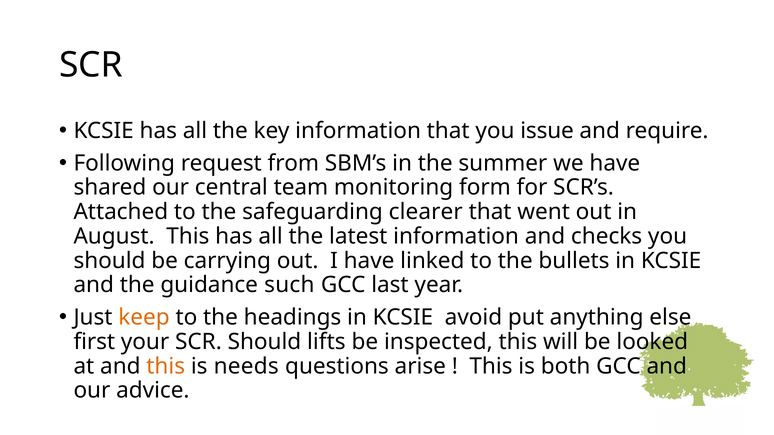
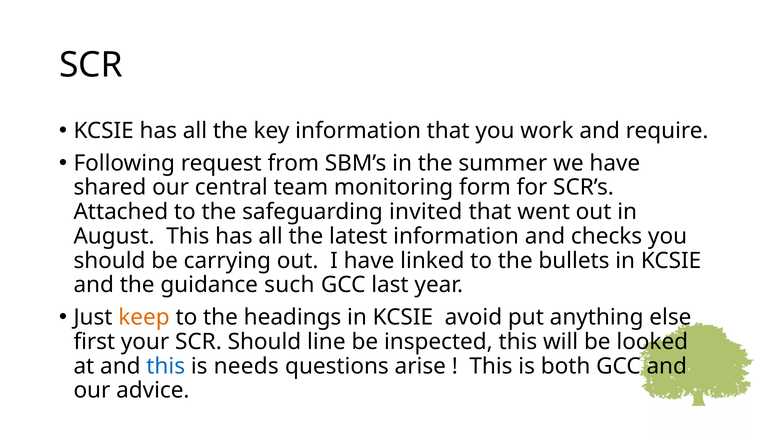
issue: issue -> work (547, 131)
clearer: clearer -> invited (426, 212)
lifts: lifts -> line (326, 342)
this colour: orange -> blue (166, 366)
